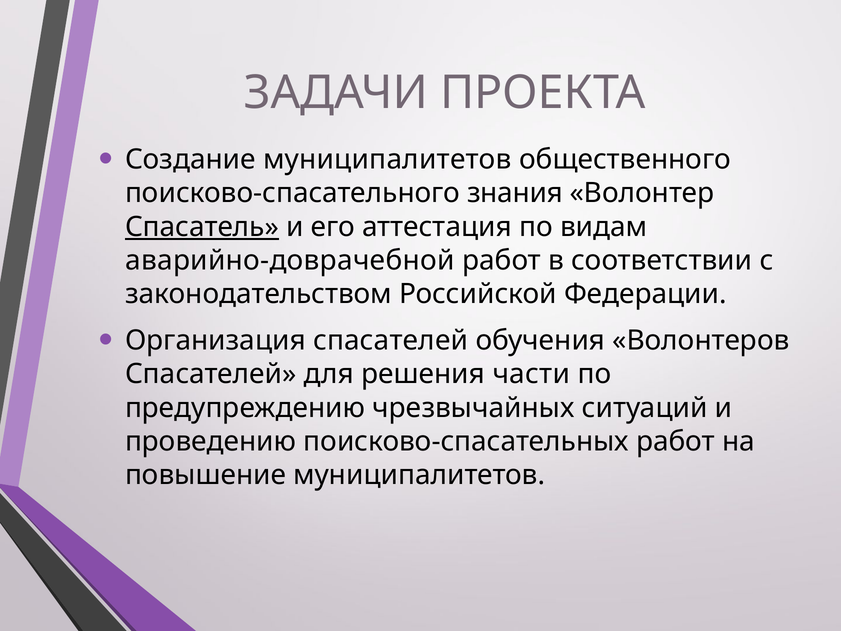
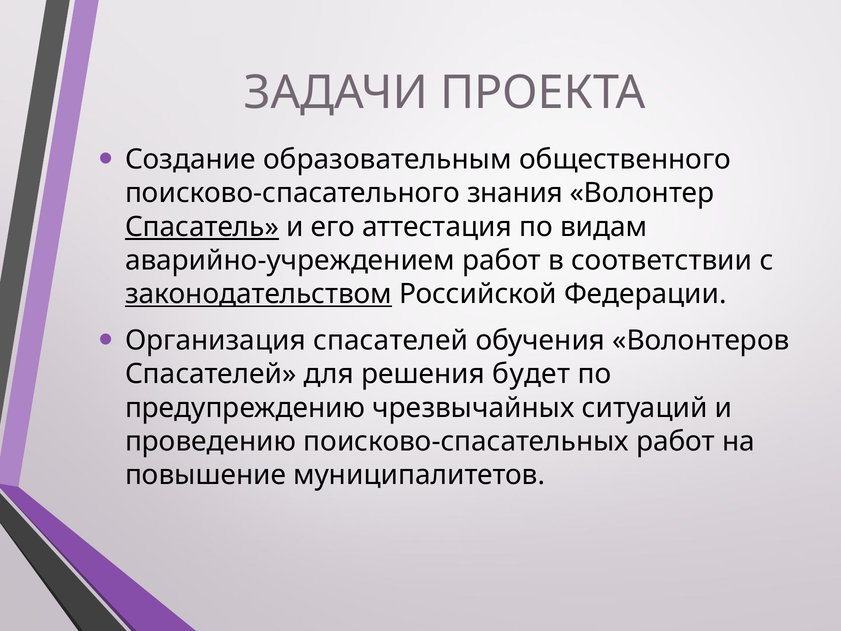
Создание муниципалитетов: муниципалитетов -> образовательным (388, 160)
аварийно-доврачебной: аварийно-доврачебной -> аварийно-учреждением (290, 260)
законодательством underline: none -> present (258, 294)
части: части -> будет (531, 374)
